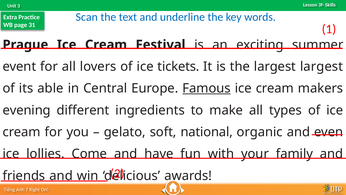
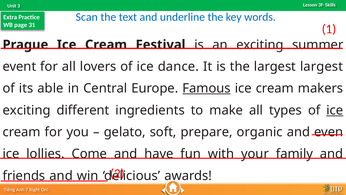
tickets: tickets -> dance (178, 66)
evening: evening -> exciting (27, 110)
ice underline: none -> present (335, 110)
national: national -> prepare (207, 132)
